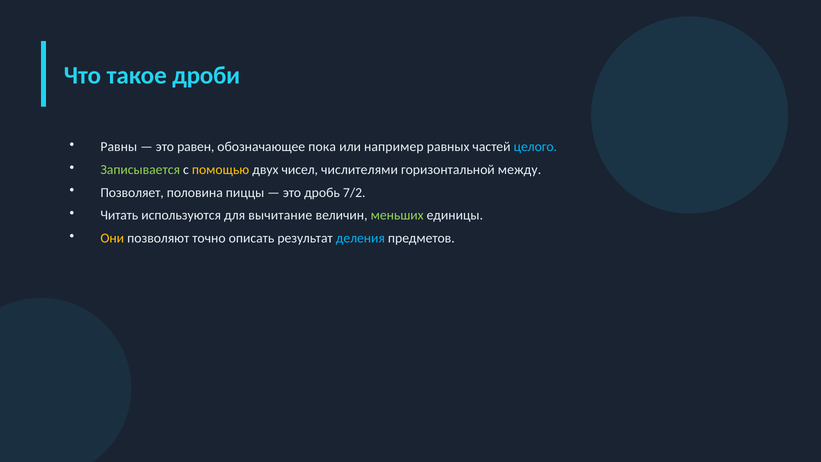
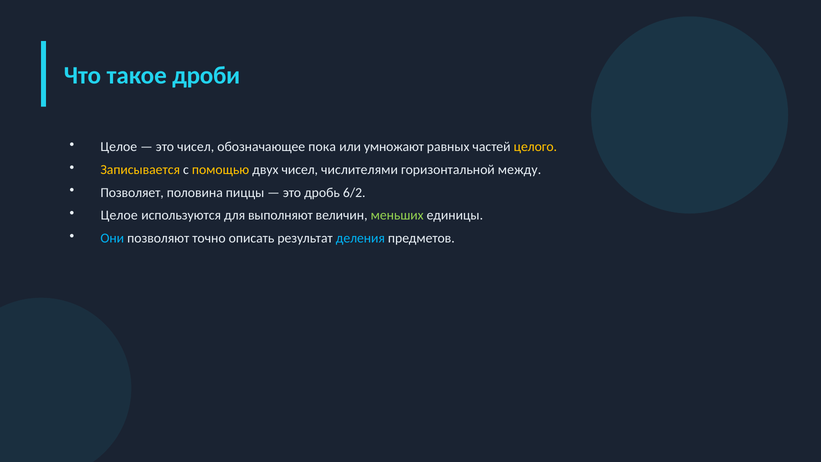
Равны: Равны -> Целое (119, 147)
это равен: равен -> чисел (196, 147)
например: например -> умножают (394, 147)
целого colour: light blue -> yellow (535, 147)
Записывается colour: light green -> yellow (140, 170)
7/2: 7/2 -> 6/2 (354, 192)
Читать: Читать -> Целое (119, 215)
вычитание: вычитание -> выполняют (280, 215)
Они colour: yellow -> light blue (112, 238)
